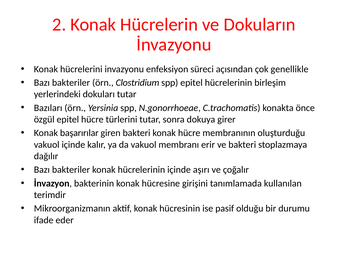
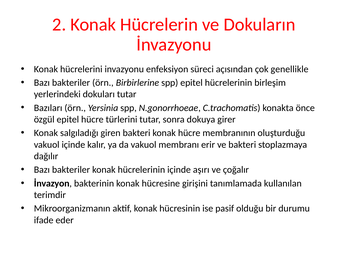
Clostridium: Clostridium -> Birbirlerine (137, 83)
başarırılar: başarırılar -> salgıladığı (79, 133)
